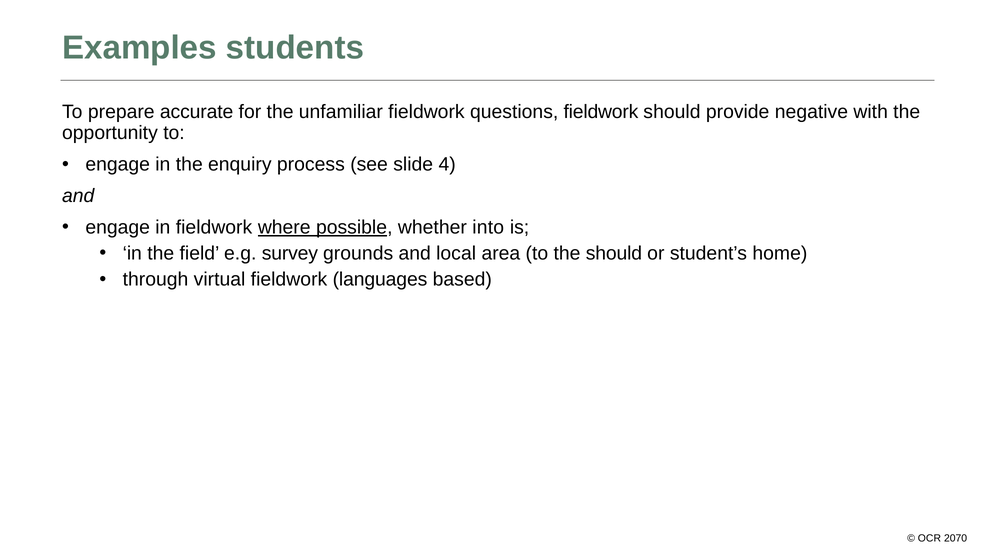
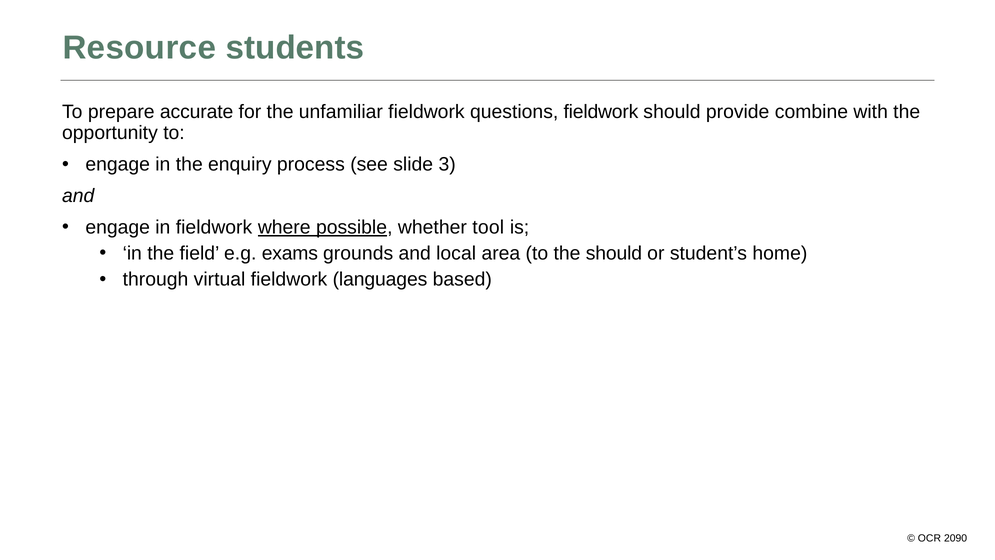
Examples: Examples -> Resource (139, 48)
negative: negative -> combine (811, 112)
4: 4 -> 3 (447, 164)
into: into -> tool (488, 227)
survey: survey -> exams (290, 253)
2070: 2070 -> 2090 (956, 538)
